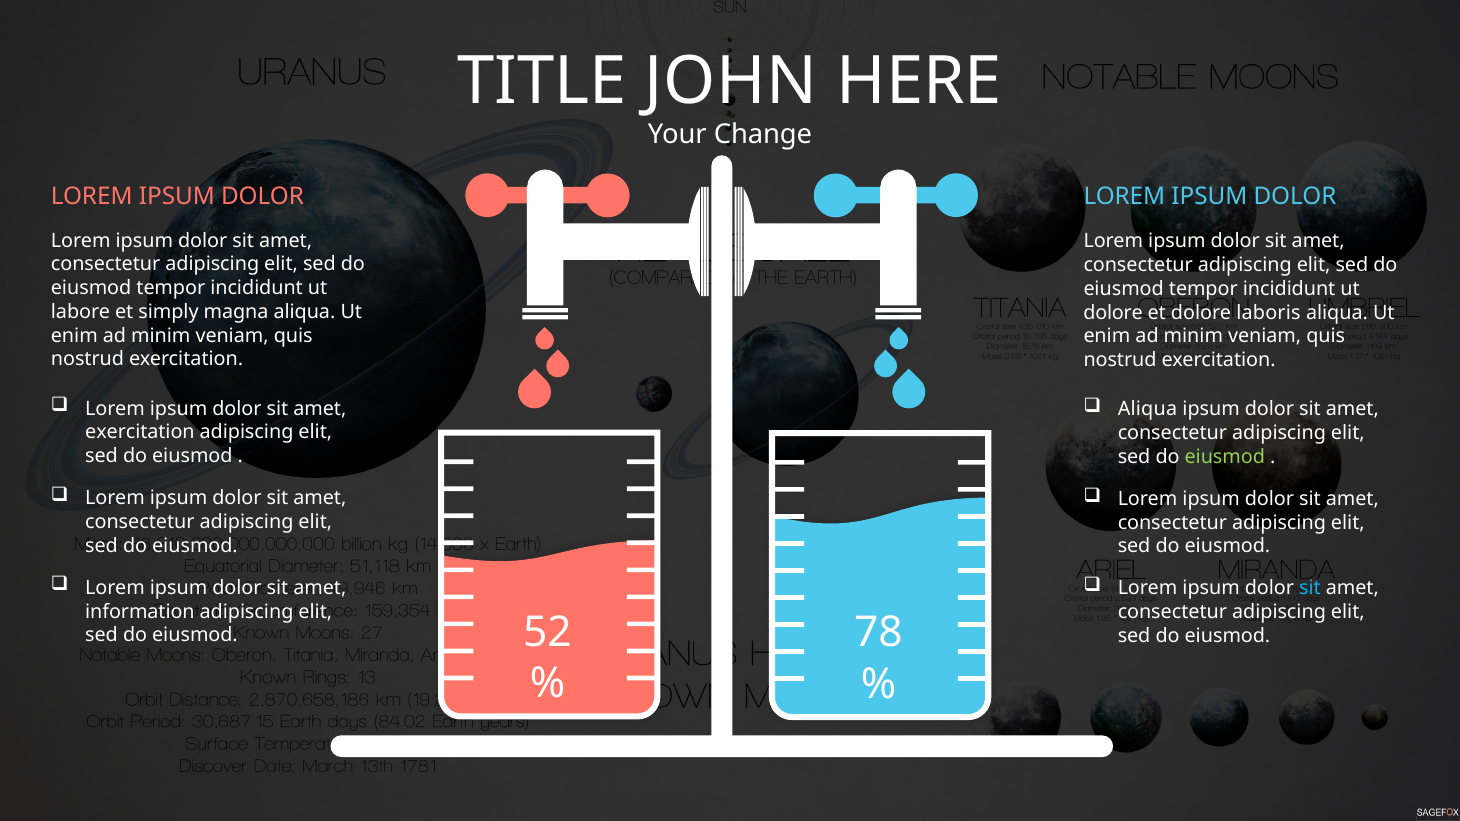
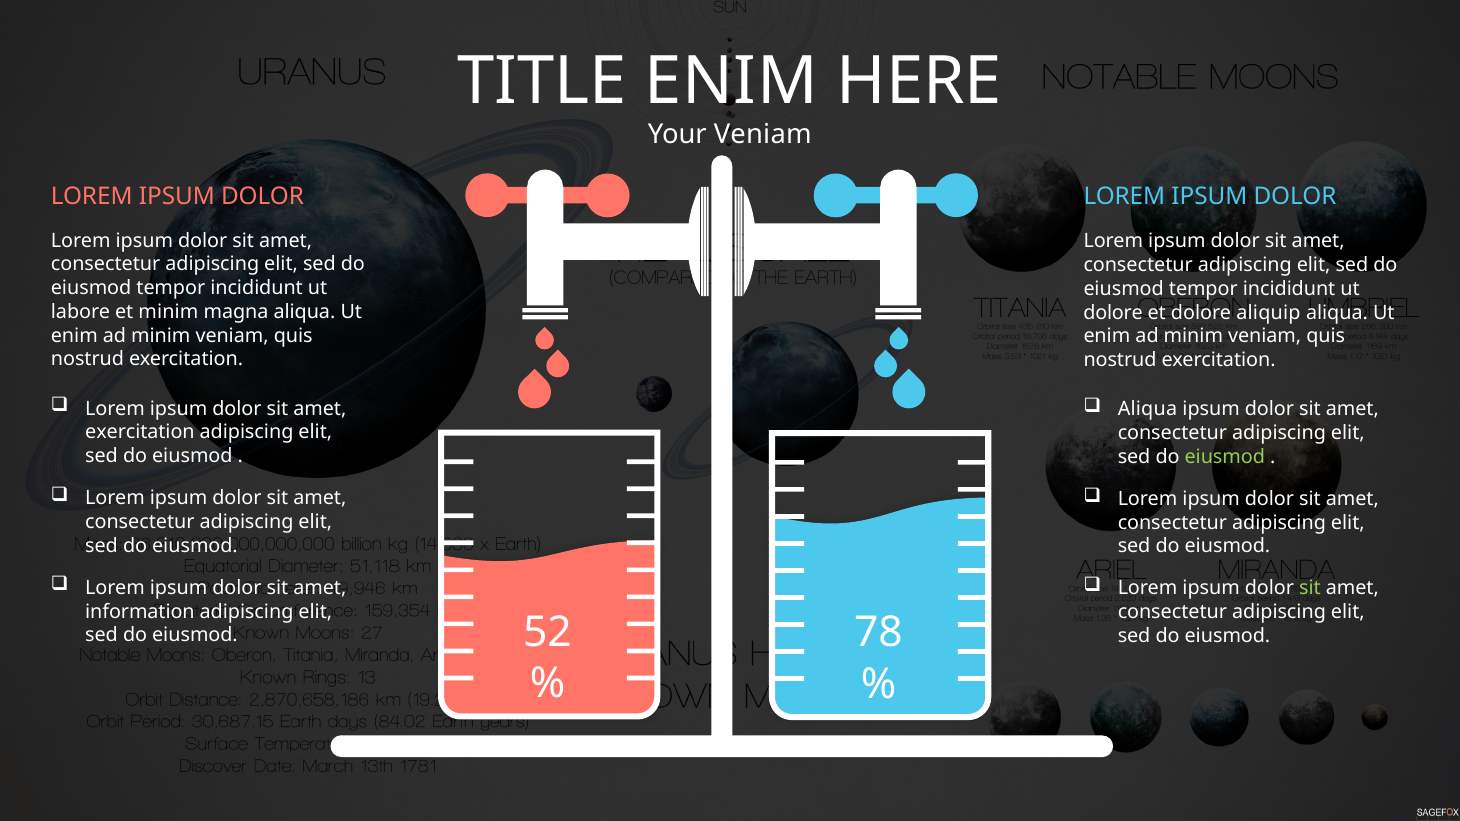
TITLE JOHN: JOHN -> ENIM (731, 81)
Your Change: Change -> Veniam (763, 135)
et simply: simply -> minim (168, 312)
laboris: laboris -> aliquip (1268, 313)
sit colour: light blue -> light green (1310, 588)
